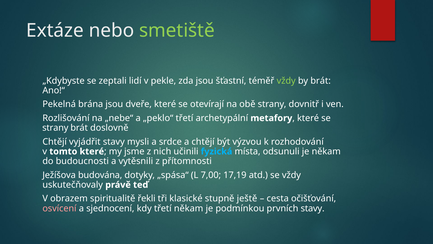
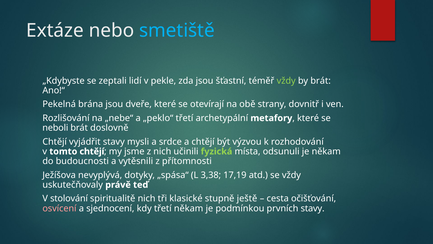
smetiště colour: light green -> light blue (177, 30)
strany: strany -> neboli (55, 128)
tomto které: které -> chtějí (92, 151)
fyzická colour: light blue -> light green (217, 151)
budována: budována -> nevyplývá (100, 175)
7,00: 7,00 -> 3,38 (211, 175)
obrazem: obrazem -> stolování (69, 198)
spiritualitě řekli: řekli -> nich (147, 198)
